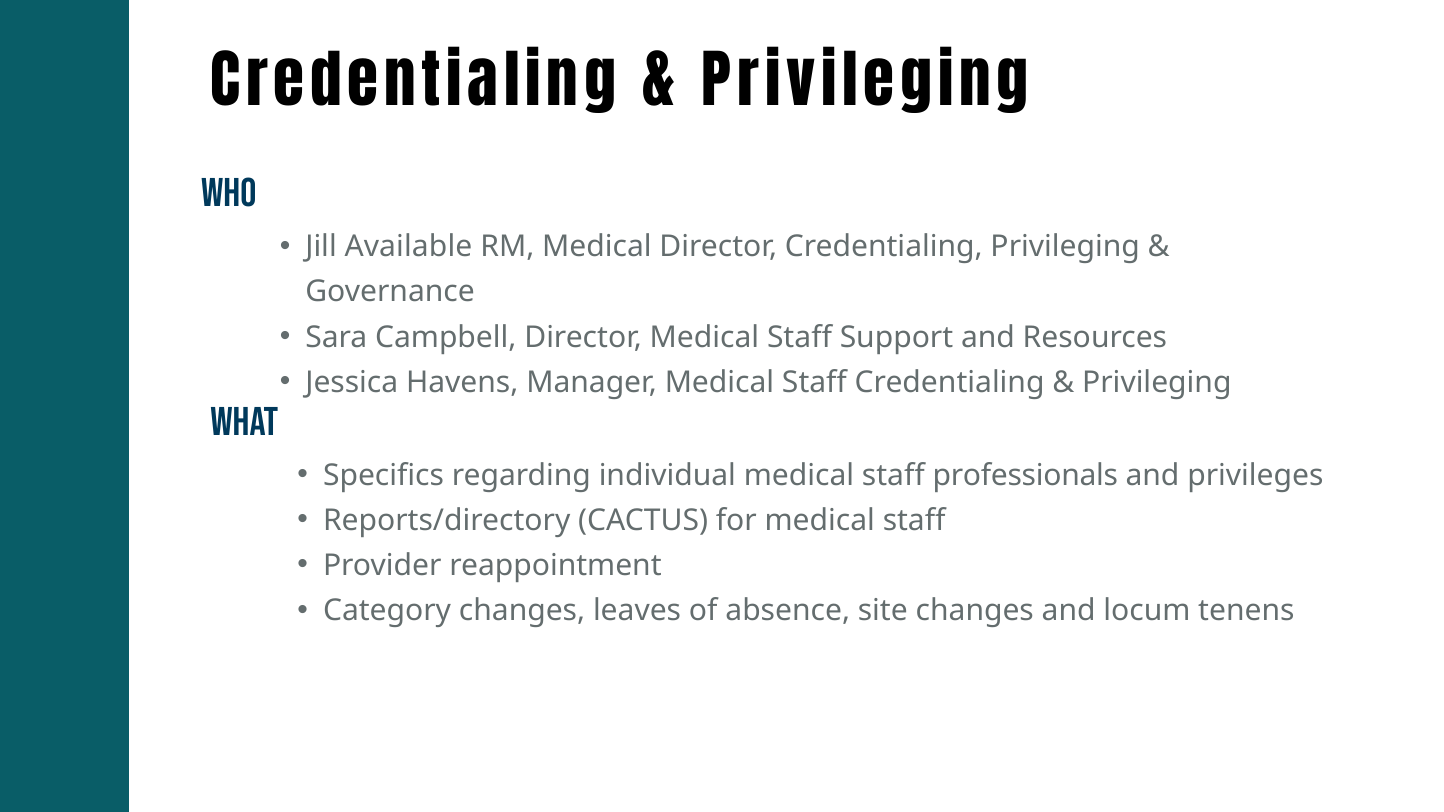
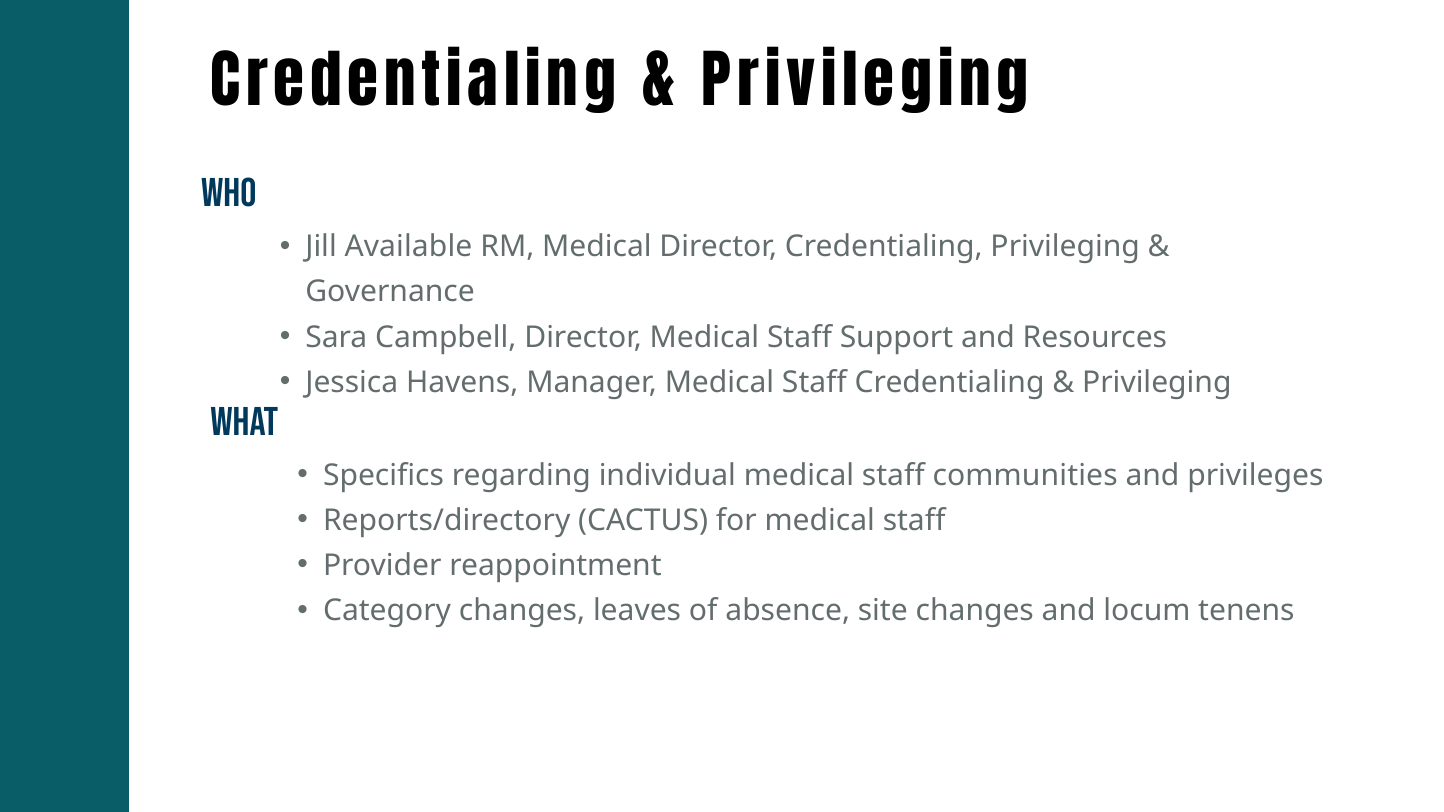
professionals: professionals -> communities (1025, 476)
